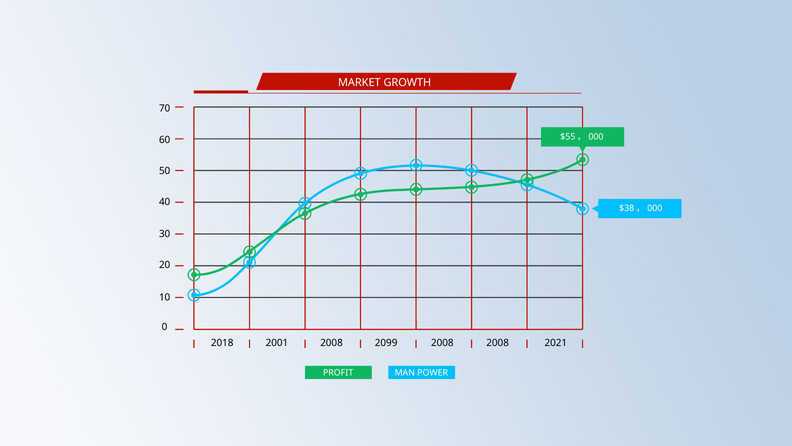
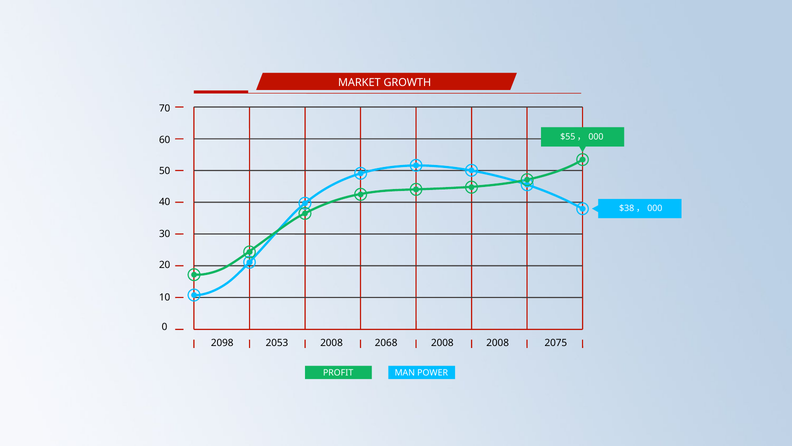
2018: 2018 -> 2098 (222, 343)
2001: 2001 -> 2053 (277, 343)
2099: 2099 -> 2068 (386, 343)
2021: 2021 -> 2075 (556, 343)
